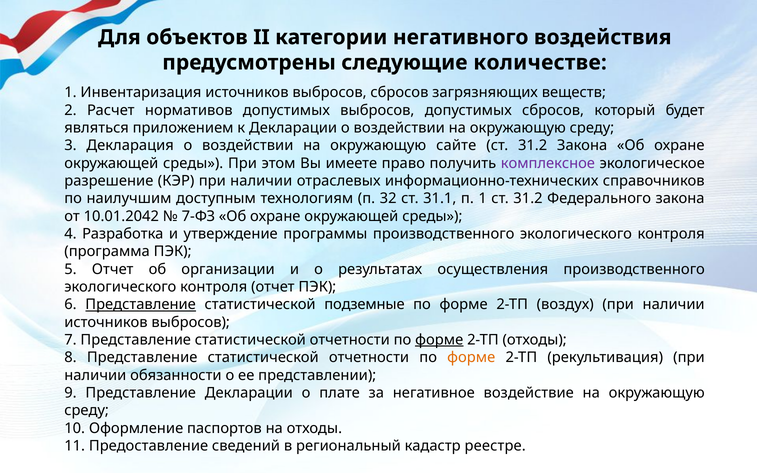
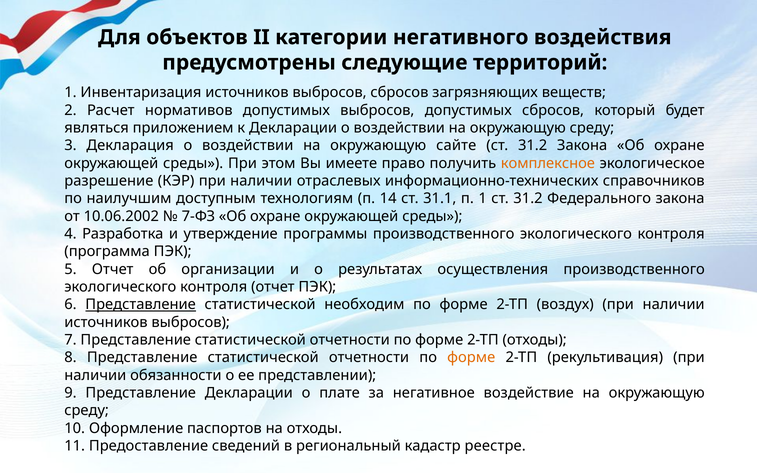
количестве: количестве -> территорий (540, 63)
комплексное colour: purple -> orange (548, 163)
32: 32 -> 14 (388, 199)
10.01.2042: 10.01.2042 -> 10.06.2002 (121, 216)
подземные: подземные -> необходим (364, 305)
форме underline: present -> none (439, 340)
